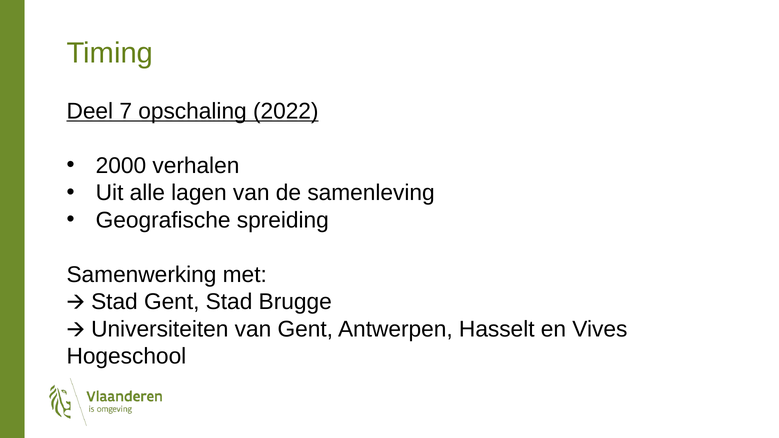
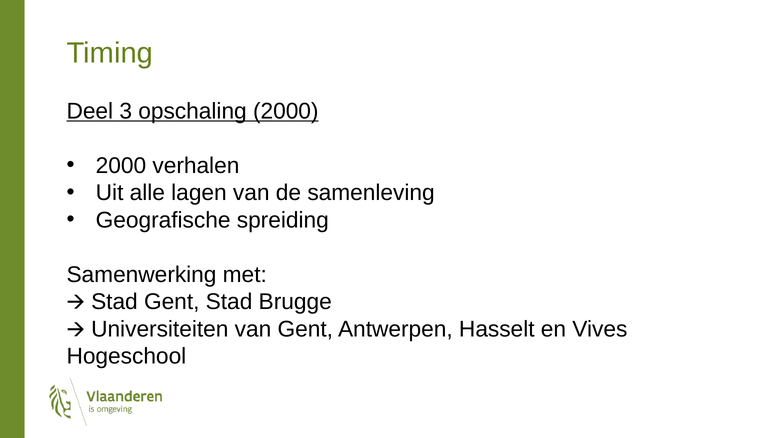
7: 7 -> 3 (126, 111)
opschaling 2022: 2022 -> 2000 (286, 111)
